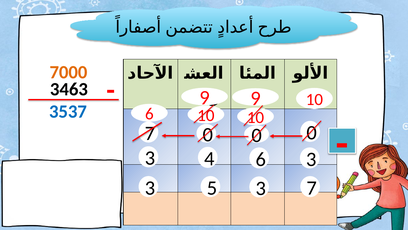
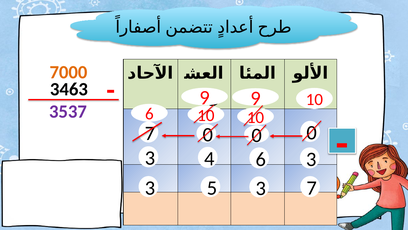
3537 colour: blue -> purple (68, 112)
